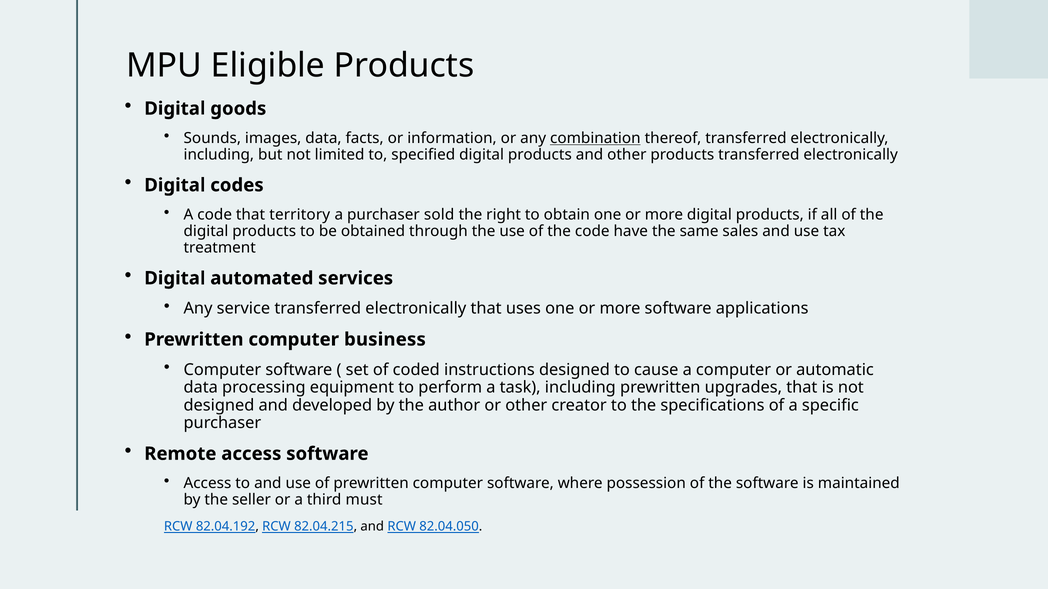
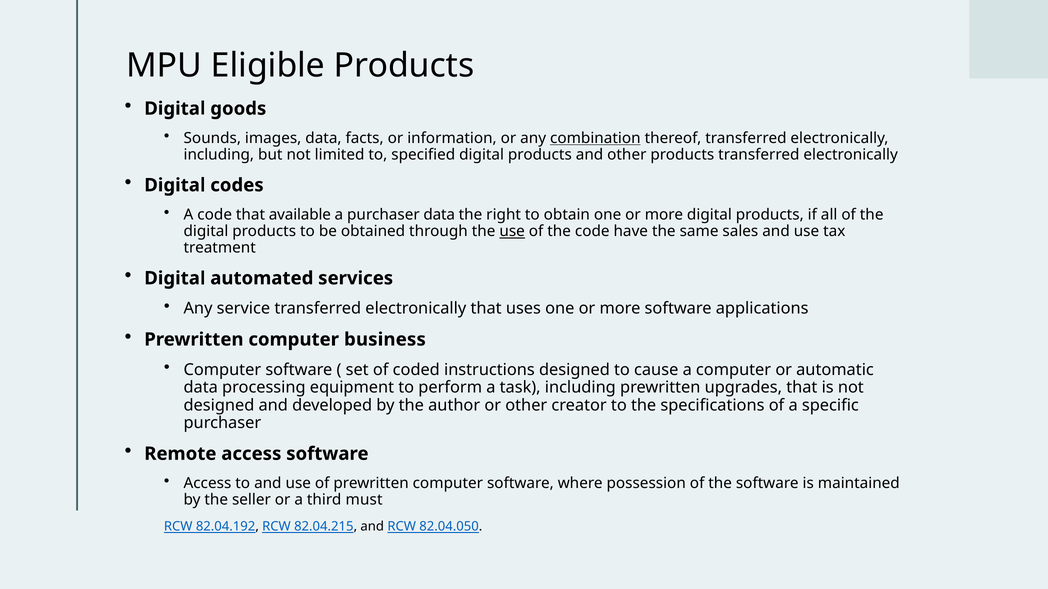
territory: territory -> available (300, 215)
purchaser sold: sold -> data (439, 215)
use underline: none -> present (512, 231)
